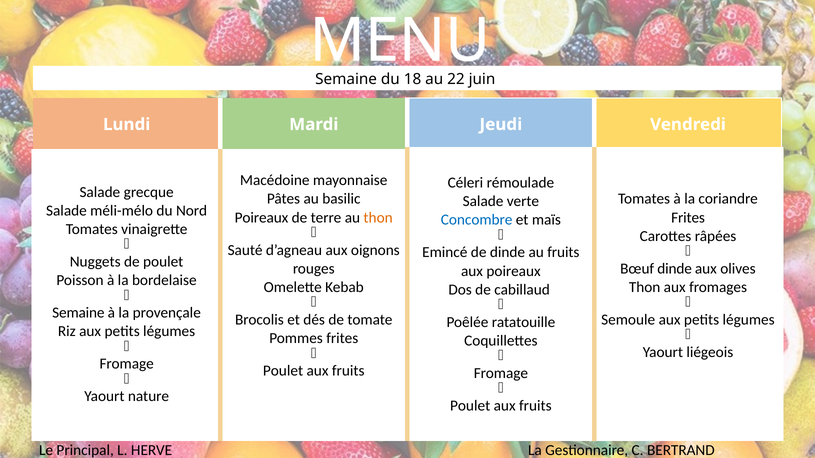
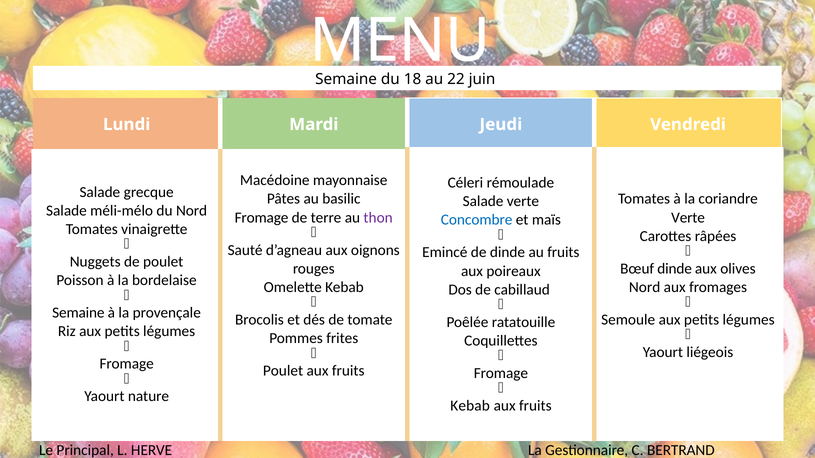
Poireaux: Poireaux -> Fromage (262, 218)
thon colour: orange -> purple (378, 218)
Frites: Frites -> Verte (688, 218)
Thon: Thon -> Nord (645, 288)
Poulet: Poulet -> Kebab (470, 406)
